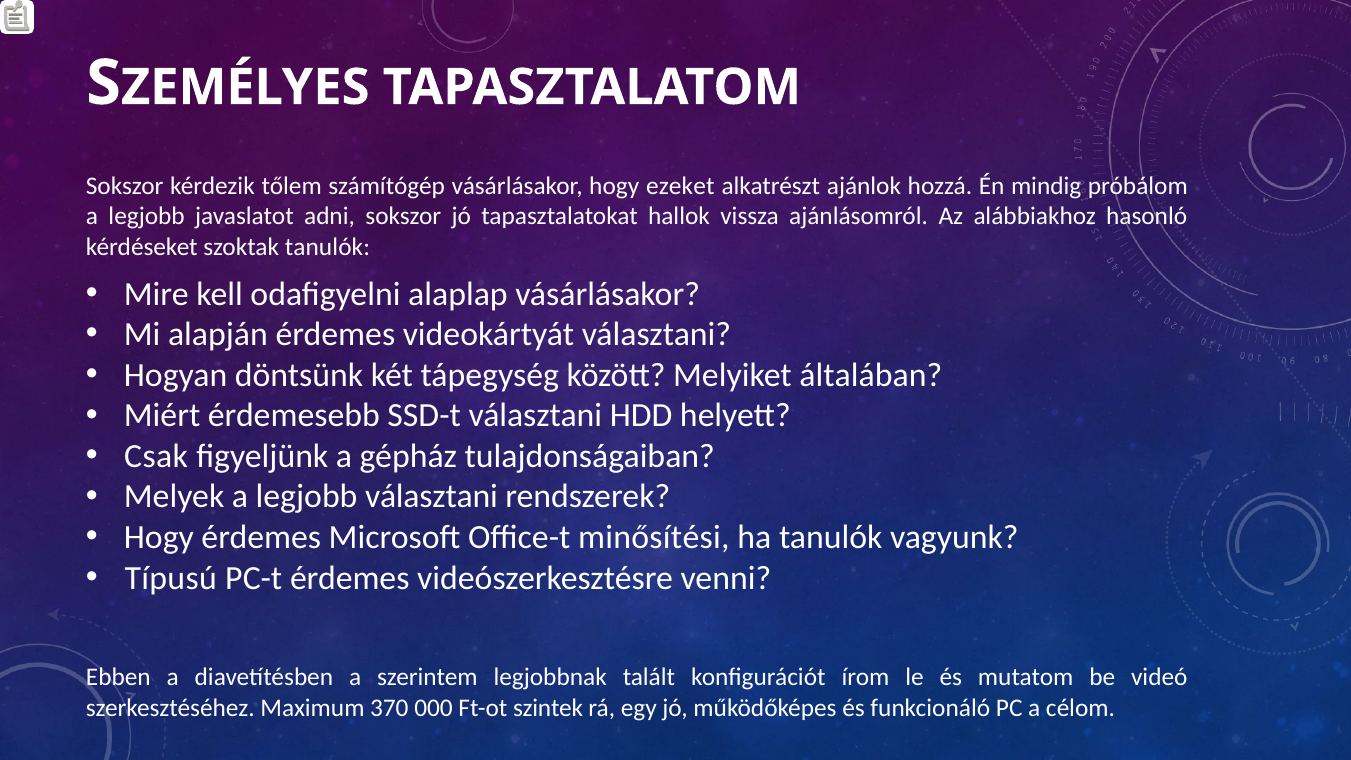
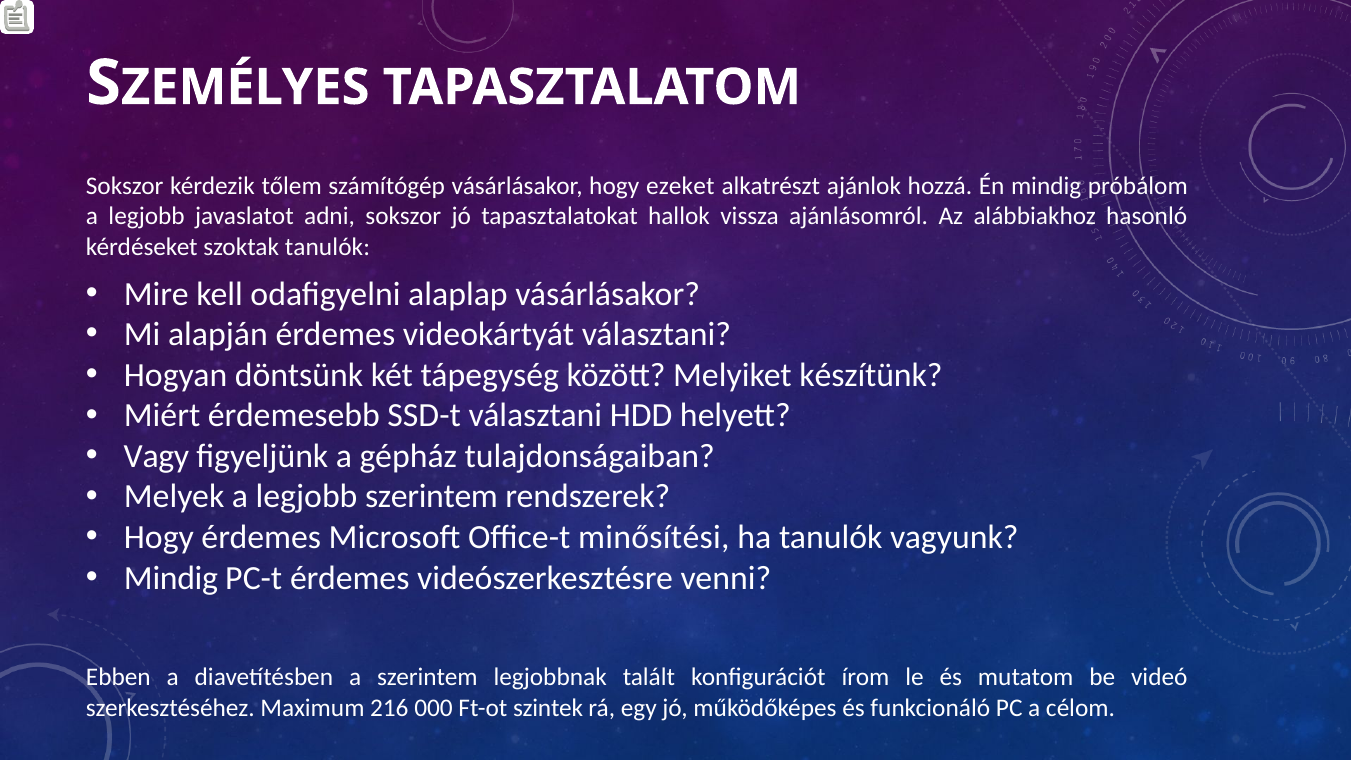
általában: általában -> készítünk (871, 375)
Csak: Csak -> Vagy (156, 456)
legjobb választani: választani -> szerintem (431, 497)
Típusú: Típusú -> Mindig (171, 578)
370: 370 -> 216 (389, 708)
